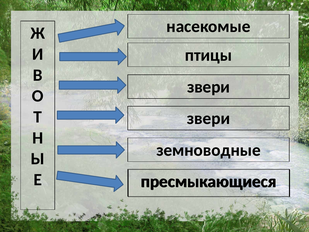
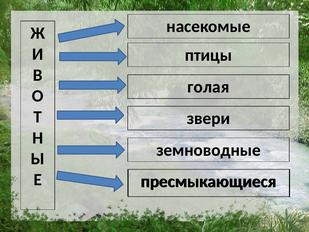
звери: звери -> голая (208, 87)
